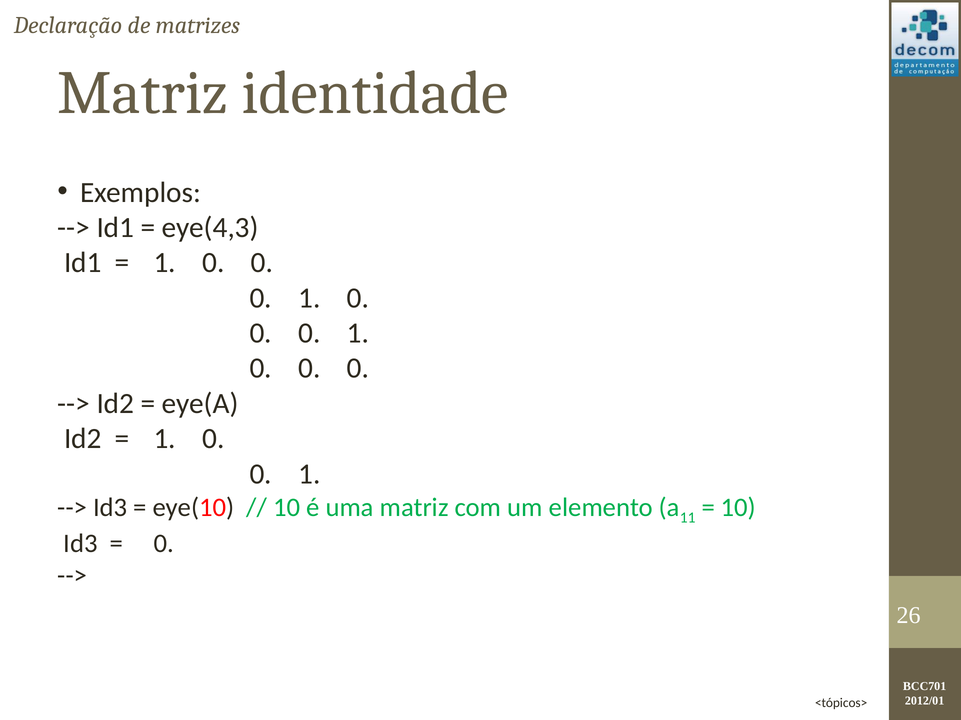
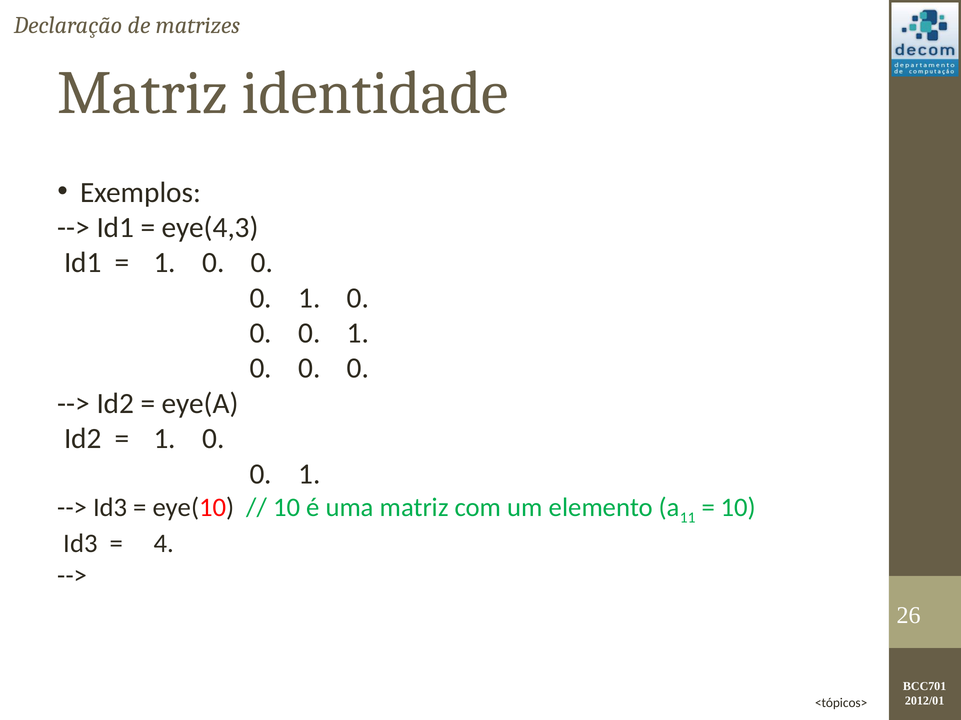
0: 0 -> 4 (164, 544)
